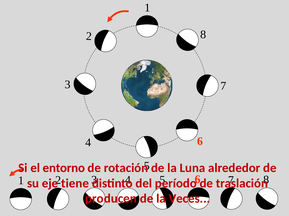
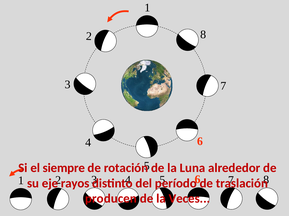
entorno: entorno -> siempre (64, 168)
tiene: tiene -> rayos (75, 184)
